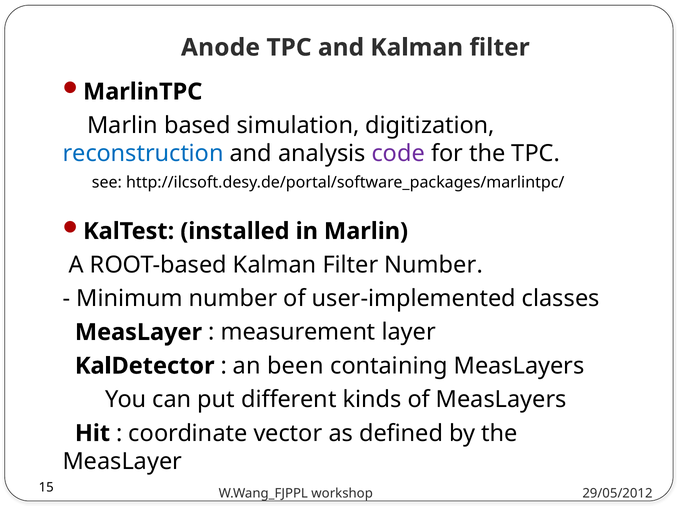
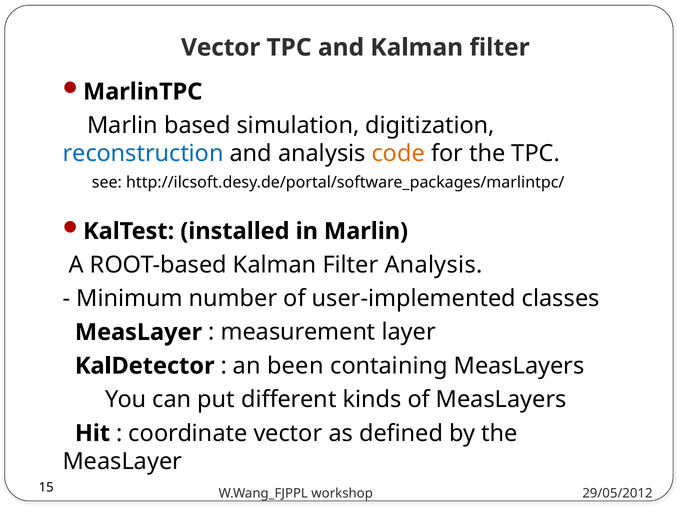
Anode: Anode -> Vector (221, 48)
code colour: purple -> orange (398, 154)
Filter Number: Number -> Analysis (434, 265)
